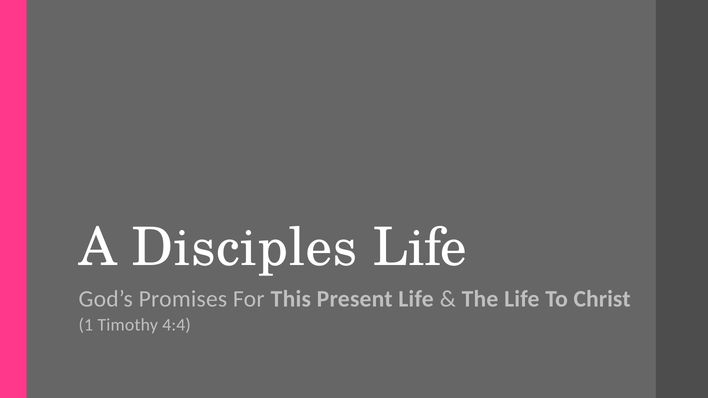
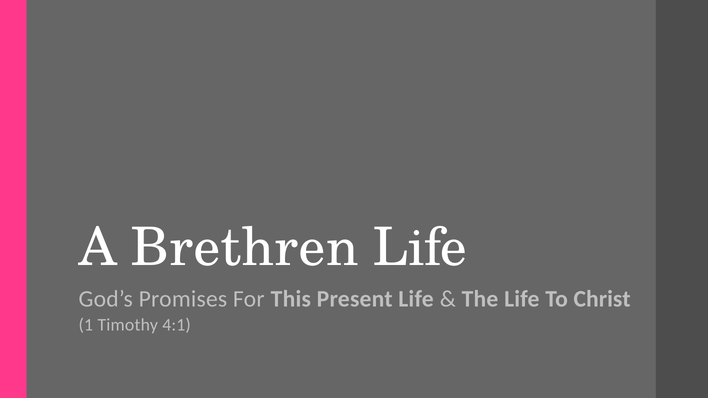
Disciples: Disciples -> Brethren (245, 248)
4:4: 4:4 -> 4:1 (177, 325)
